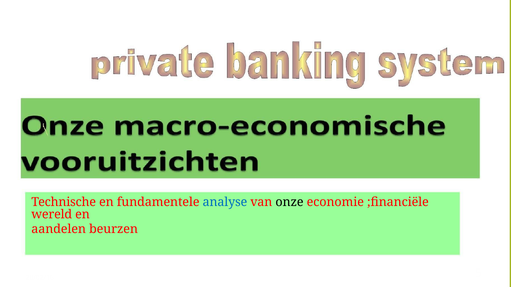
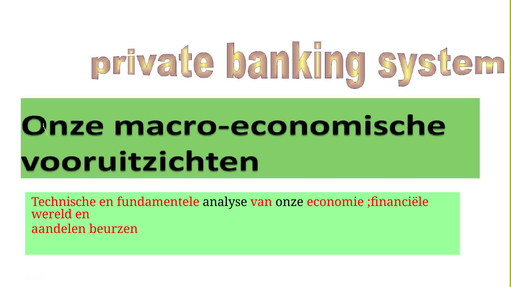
analyse colour: blue -> black (225, 202)
